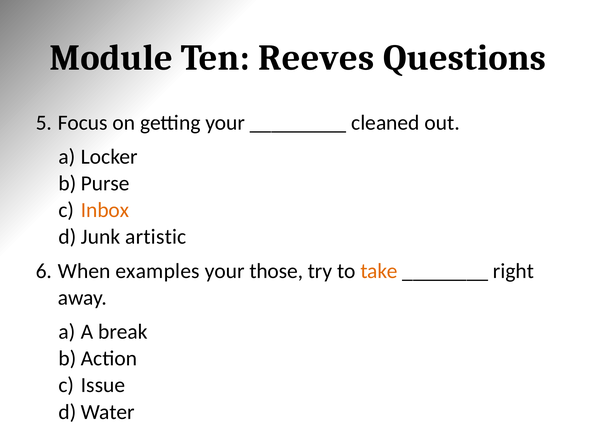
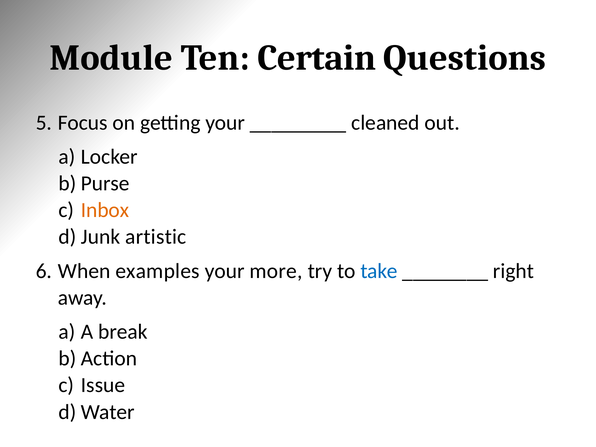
Reeves: Reeves -> Certain (317, 58)
those: those -> more (276, 271)
take colour: orange -> blue (379, 271)
